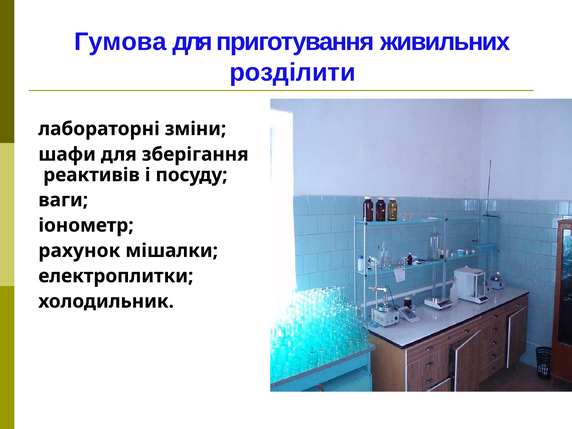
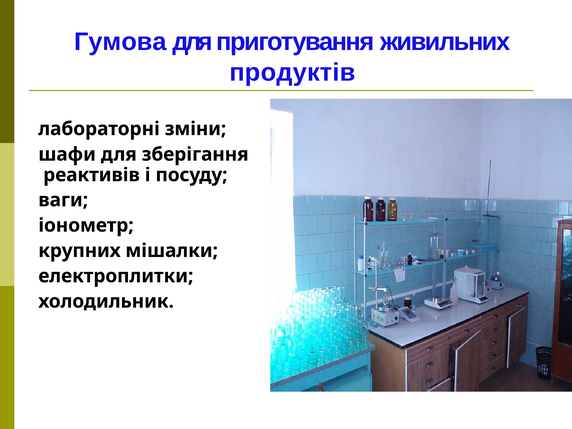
розділити: розділити -> продуктів (292, 72)
рахунок: рахунок -> крупних (79, 251)
